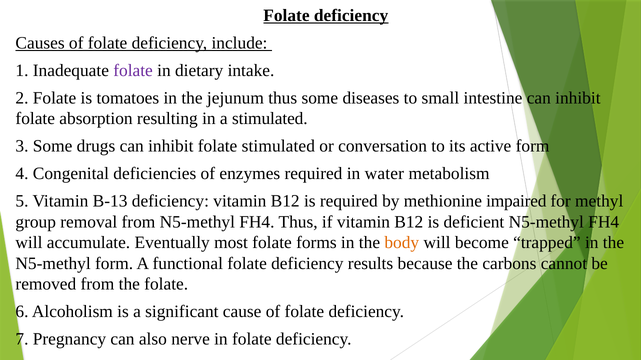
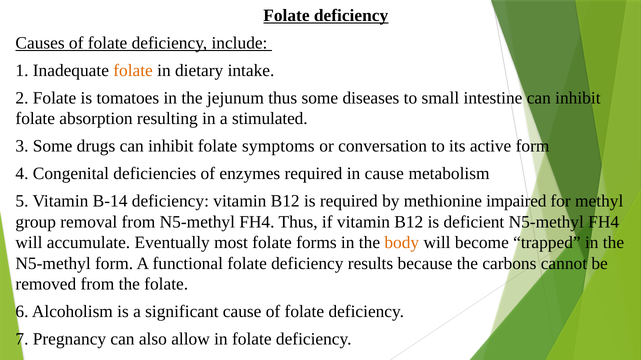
folate colour: purple -> orange (133, 71)
folate stimulated: stimulated -> symptoms (278, 146)
in water: water -> cause (384, 174)
B-13: B-13 -> B-14 (110, 201)
nerve: nerve -> allow (191, 340)
